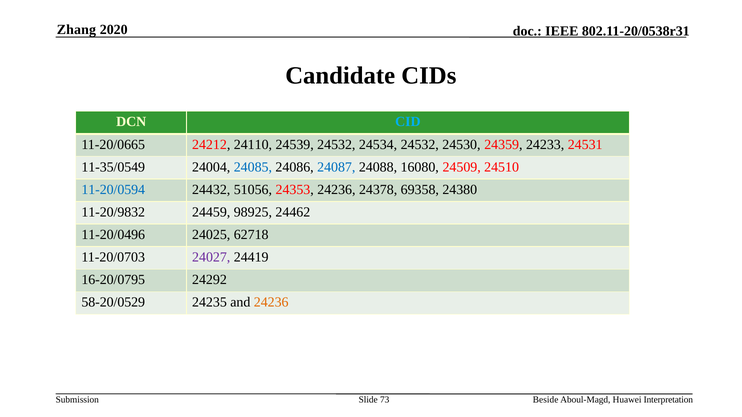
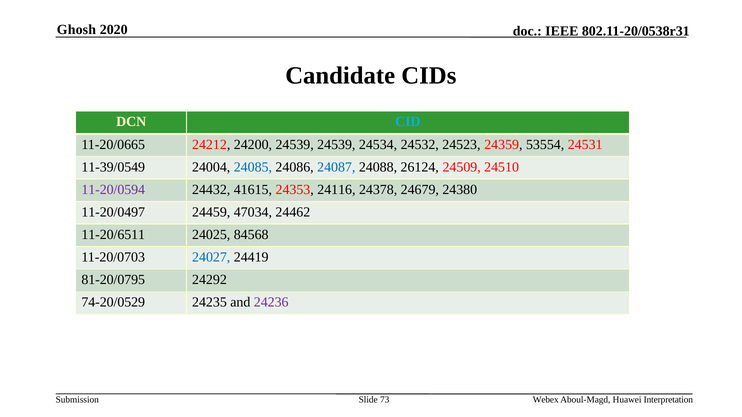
Zhang: Zhang -> Ghosh (76, 29)
24110: 24110 -> 24200 (253, 145)
24539 24532: 24532 -> 24539 (336, 145)
24530: 24530 -> 24523 (461, 145)
24233: 24233 -> 53554 (545, 145)
11-35/0549: 11-35/0549 -> 11-39/0549 (113, 167)
16080: 16080 -> 26124 (420, 167)
11-20/0594 colour: blue -> purple (113, 190)
51056: 51056 -> 41615 (253, 190)
24353 24236: 24236 -> 24116 (336, 190)
69358: 69358 -> 24679 (420, 190)
11-20/9832: 11-20/9832 -> 11-20/0497 (113, 212)
98925: 98925 -> 47034 (253, 212)
11-20/0496: 11-20/0496 -> 11-20/6511 (113, 235)
62718: 62718 -> 84568 (251, 235)
24027 colour: purple -> blue (211, 257)
16-20/0795: 16-20/0795 -> 81-20/0795 (113, 280)
58-20/0529: 58-20/0529 -> 74-20/0529 (113, 303)
24236 colour: orange -> purple (271, 303)
Beside: Beside -> Webex (546, 400)
